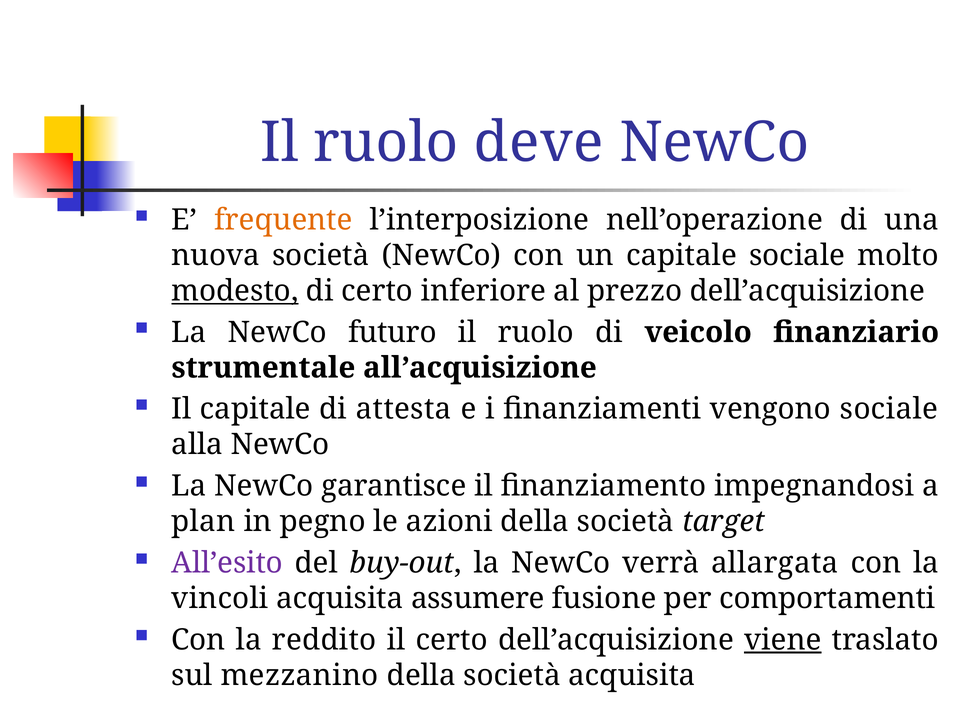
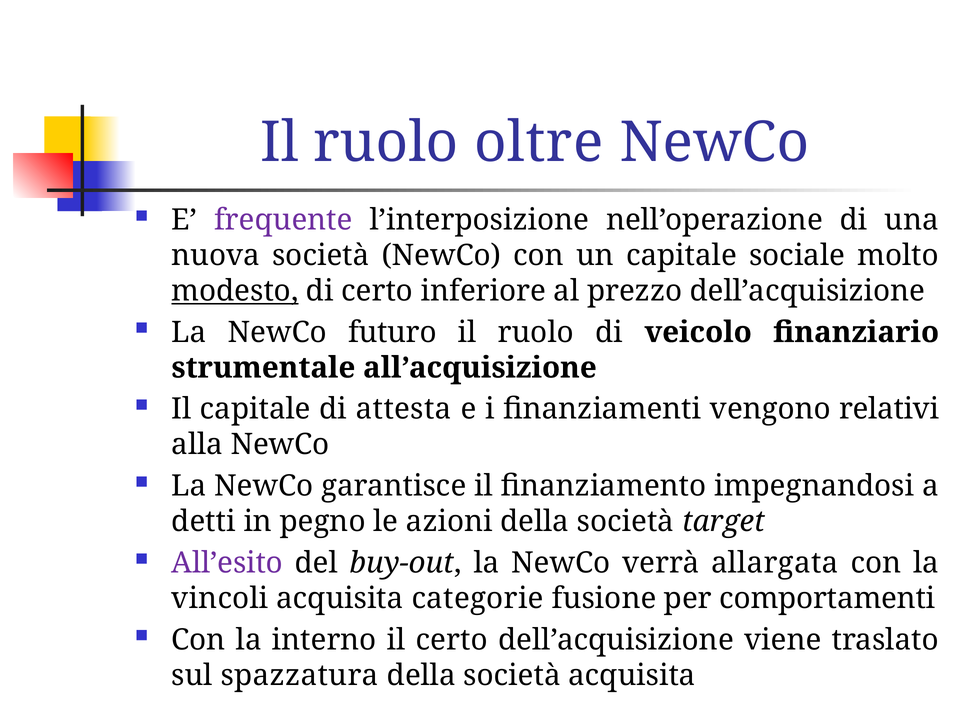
deve: deve -> oltre (539, 143)
frequente colour: orange -> purple (283, 220)
vengono sociale: sociale -> relativi (889, 410)
plan: plan -> detti (204, 522)
assumere: assumere -> categorie (478, 599)
reddito: reddito -> interno (324, 640)
viene underline: present -> none (783, 640)
mezzanino: mezzanino -> spazzatura (300, 676)
